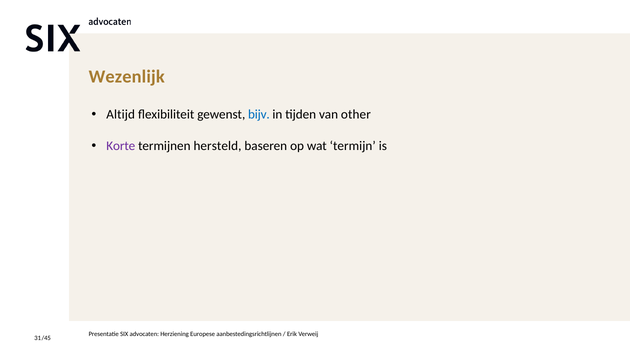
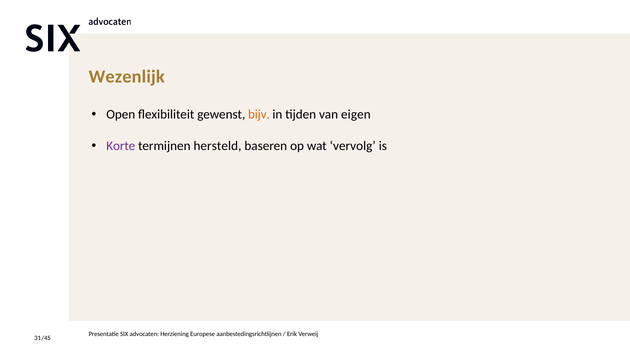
Altijd: Altijd -> Open (121, 115)
bijv colour: blue -> orange (259, 115)
other: other -> eigen (356, 115)
termijn: termijn -> vervolg (353, 146)
